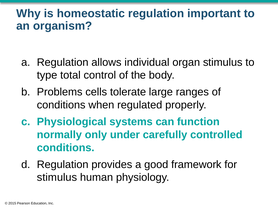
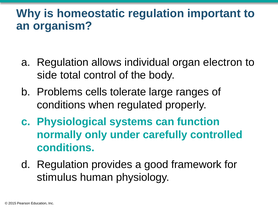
organ stimulus: stimulus -> electron (223, 62)
type: type -> side (47, 75)
